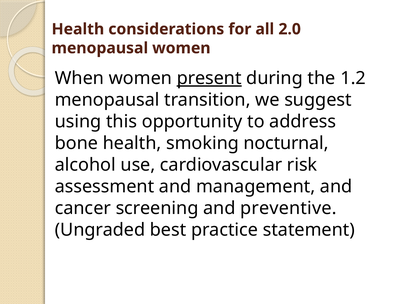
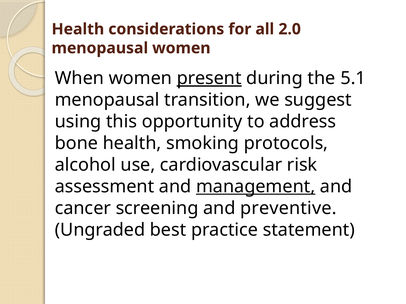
1.2: 1.2 -> 5.1 (353, 78)
nocturnal: nocturnal -> protocols (286, 143)
management underline: none -> present (256, 187)
